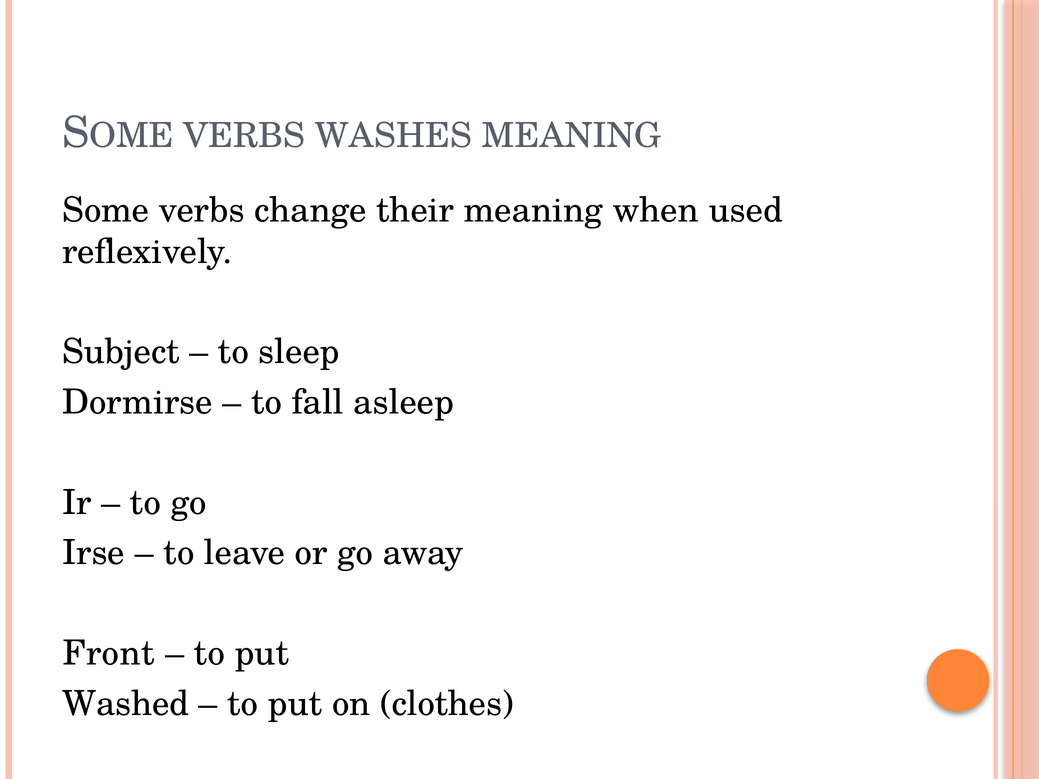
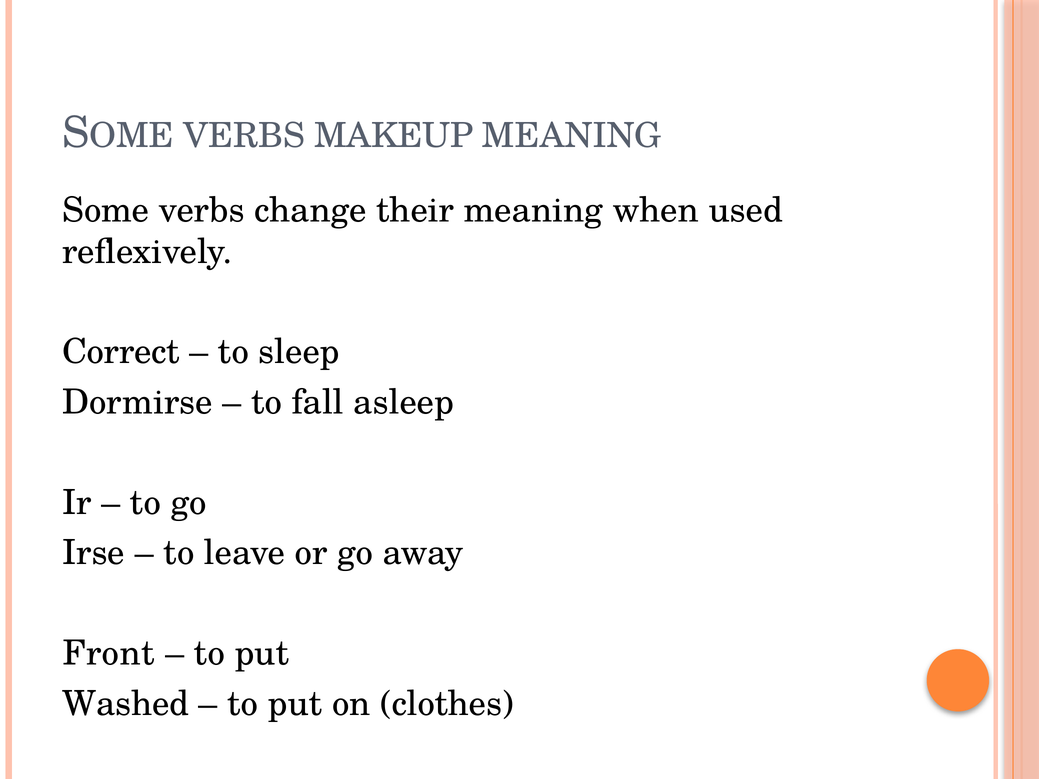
WASHES: WASHES -> MAKEUP (394, 136)
Subject: Subject -> Correct (121, 352)
